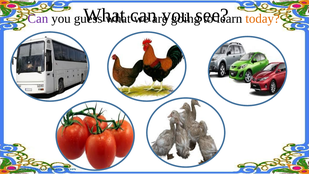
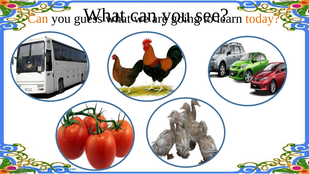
Can colour: purple -> orange (38, 19)
